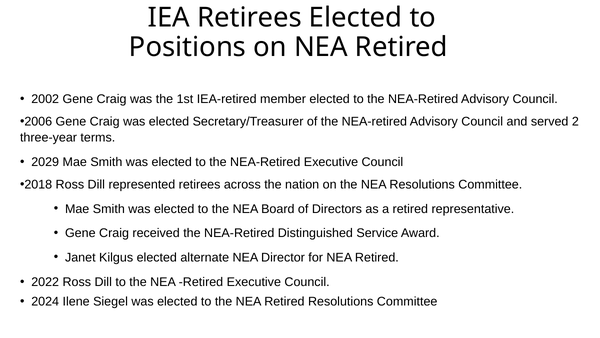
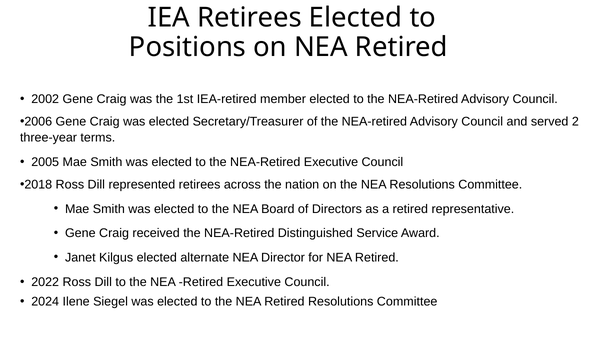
2029: 2029 -> 2005 (45, 162)
